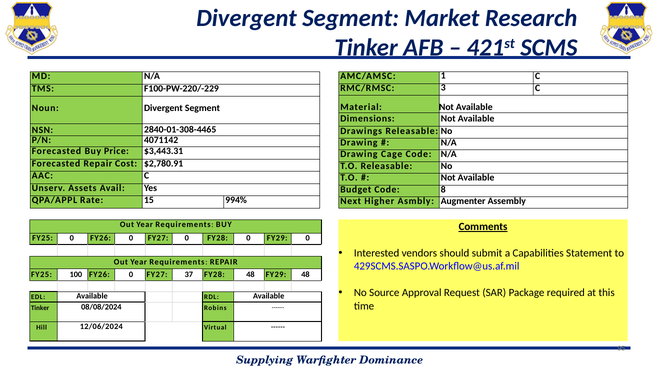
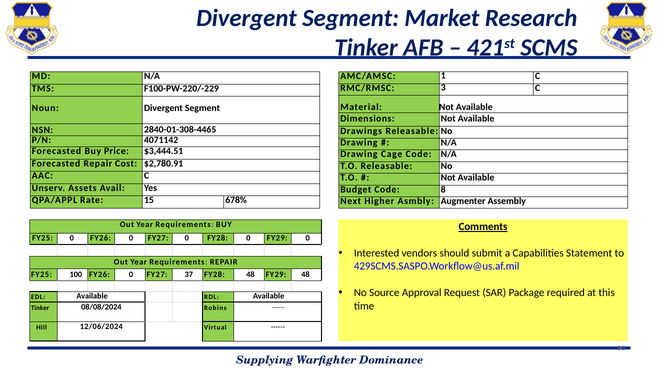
$3,443.31: $3,443.31 -> $3,444.51 (164, 151)
994%: 994% -> 678% (236, 200)
